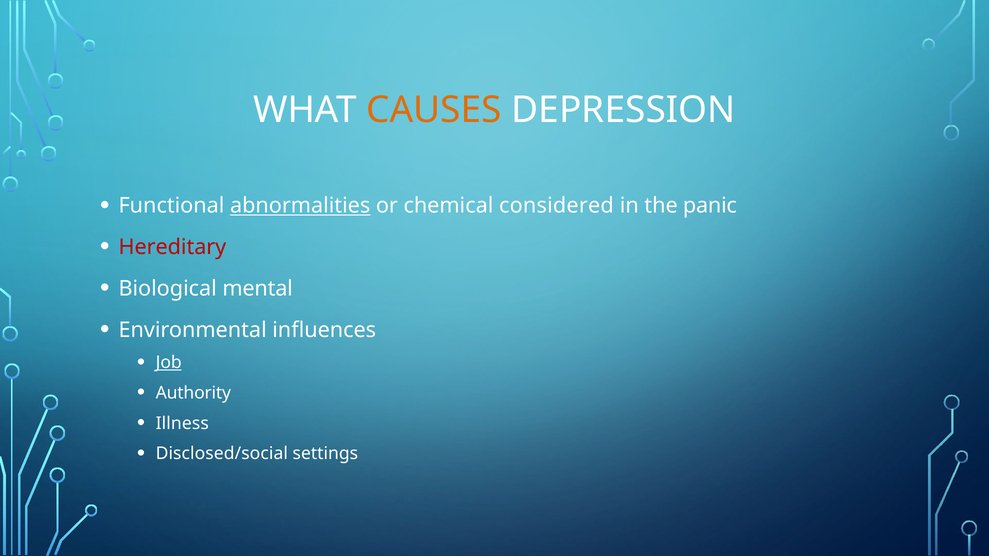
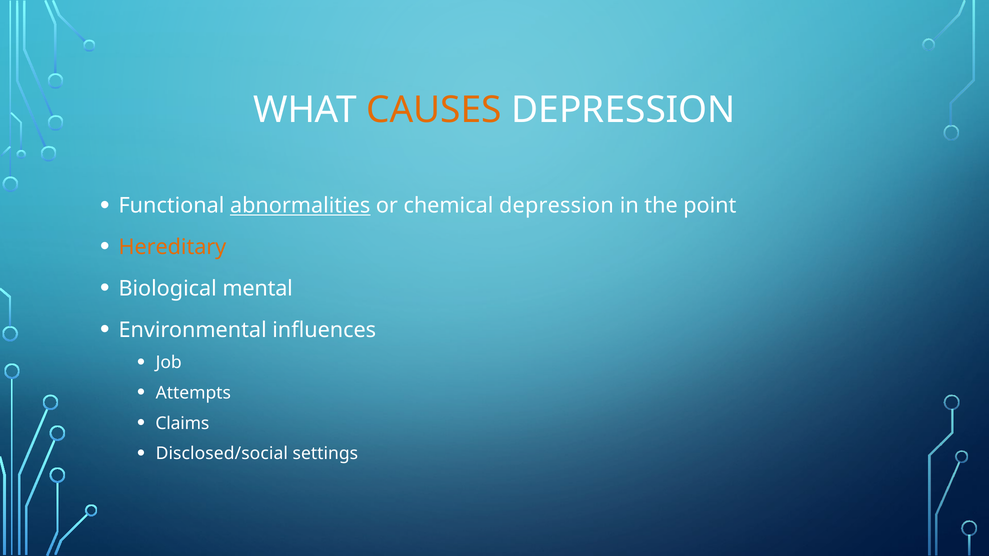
chemical considered: considered -> depression (556, 206)
panic: panic -> point (710, 206)
Hereditary colour: red -> orange (172, 247)
Job underline: present -> none (169, 363)
Authority: Authority -> Attempts (193, 393)
Illness: Illness -> Claims (182, 423)
